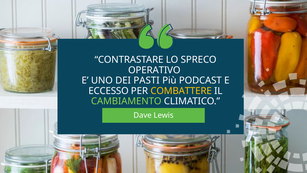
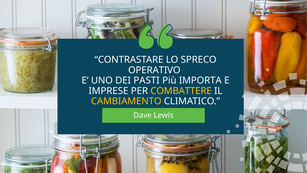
PODCAST: PODCAST -> IMPORTA (200, 80)
ECCESSO: ECCESSO -> IMPRESE (108, 91)
CAMBIAMENTO colour: light green -> yellow (126, 101)
